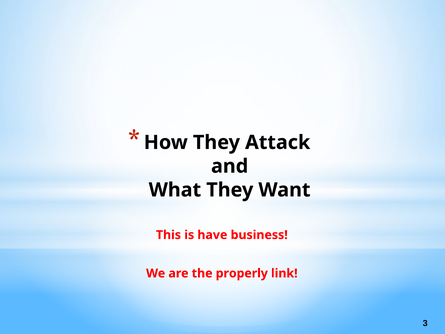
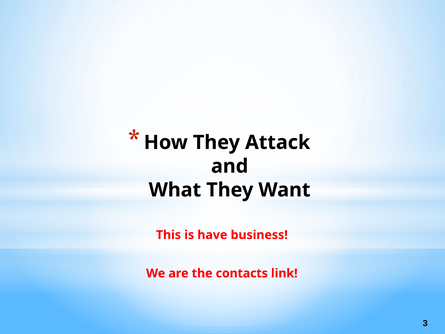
properly: properly -> contacts (242, 273)
